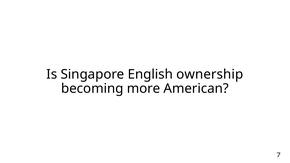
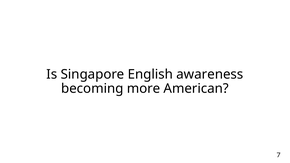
ownership: ownership -> awareness (210, 74)
